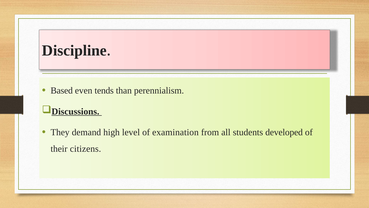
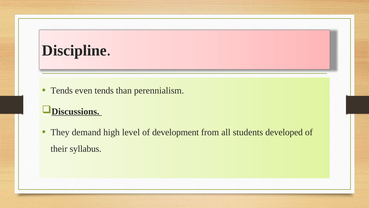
Based: Based -> Tends (62, 90)
examination: examination -> development (176, 132)
citizens: citizens -> syllabus (86, 149)
